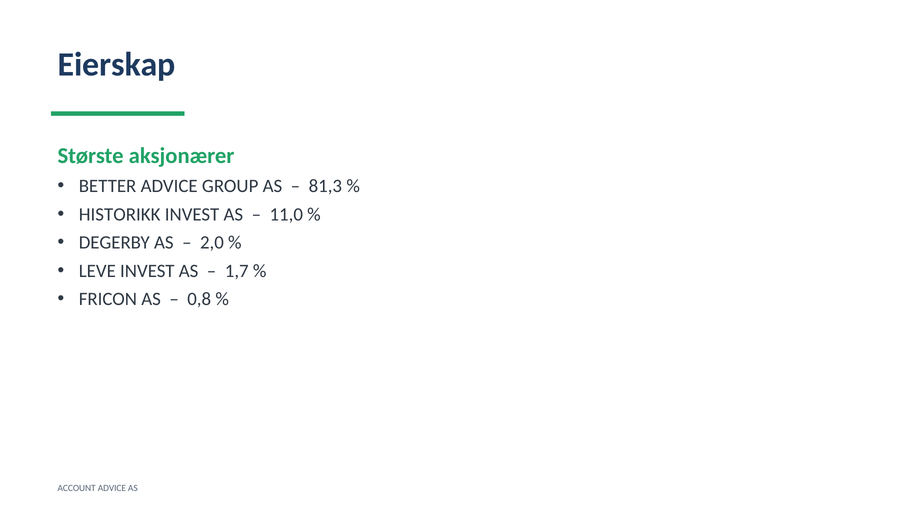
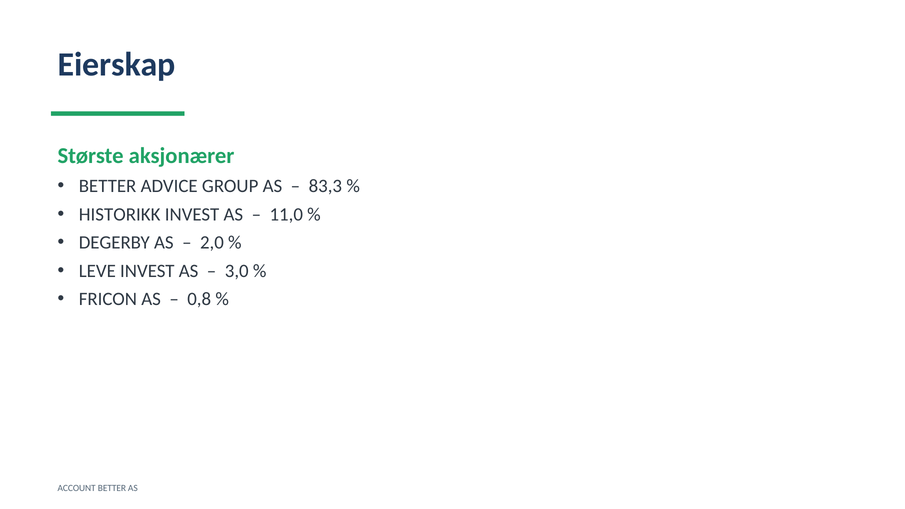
81,3: 81,3 -> 83,3 (325, 186)
1,7: 1,7 -> 3,0 (237, 271)
ACCOUNT ADVICE: ADVICE -> BETTER (112, 488)
